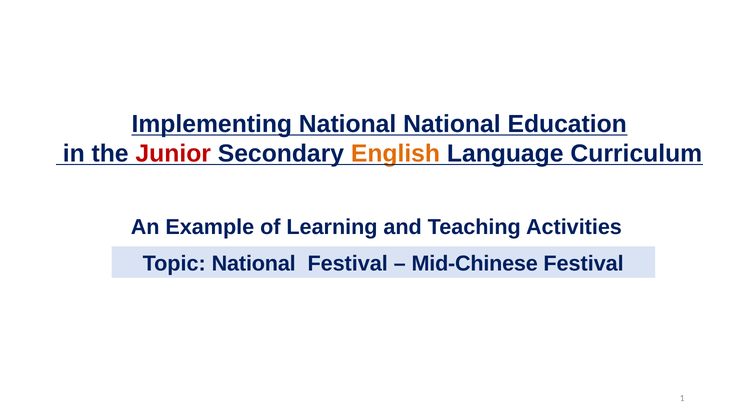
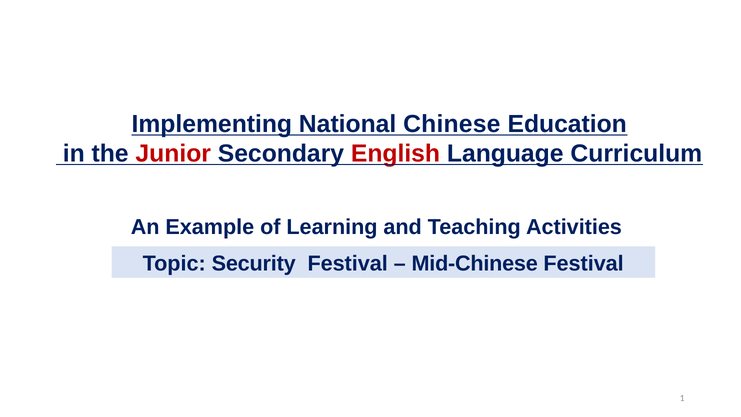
National National: National -> Chinese (452, 124)
English colour: orange -> red (395, 154)
Topic National: National -> Security (254, 263)
